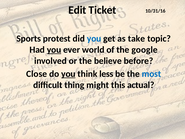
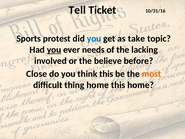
Edit: Edit -> Tell (77, 10)
world: world -> needs (93, 50)
google: google -> lacking (145, 50)
you underline: present -> none (68, 74)
think less: less -> this (106, 74)
most colour: blue -> orange (151, 74)
thing might: might -> home (98, 85)
this actual: actual -> home (141, 85)
